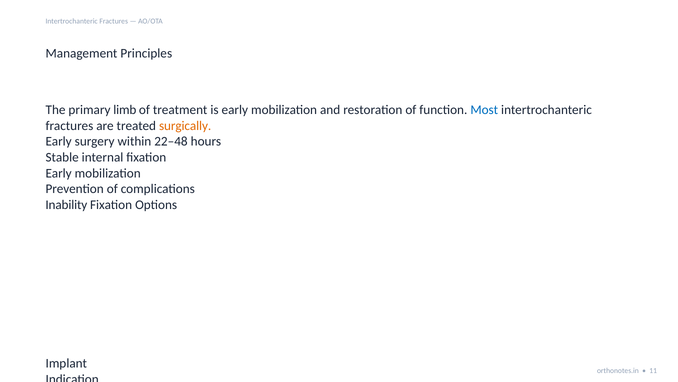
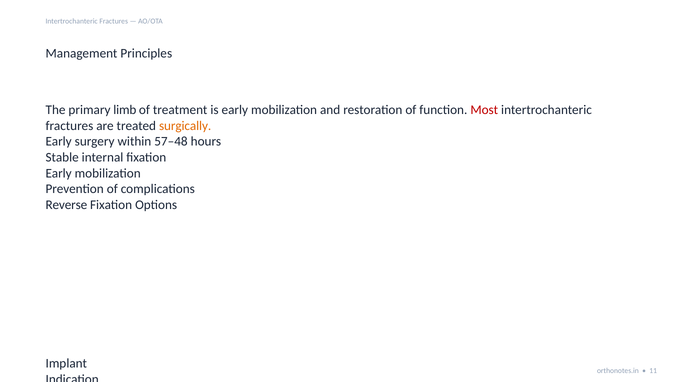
Most colour: blue -> red (484, 110)
22–48: 22–48 -> 57–48 (171, 141)
Inability: Inability -> Reverse (66, 205)
